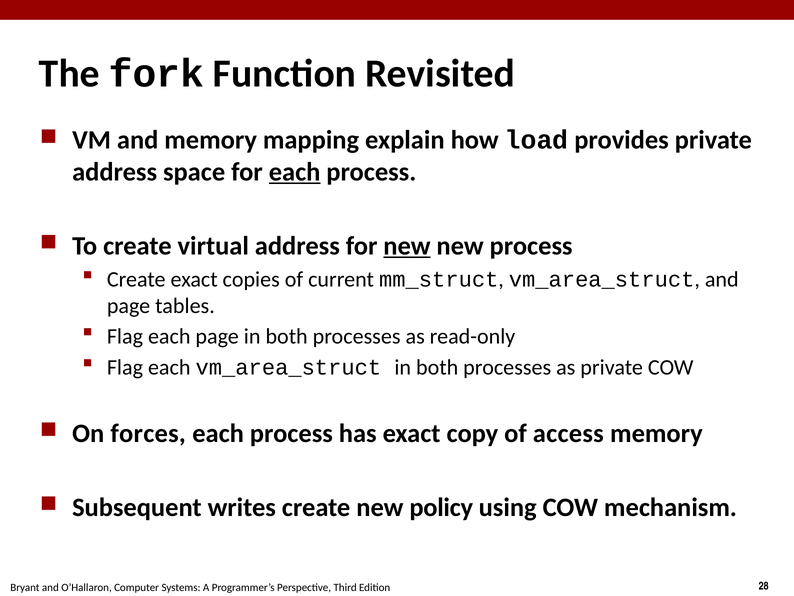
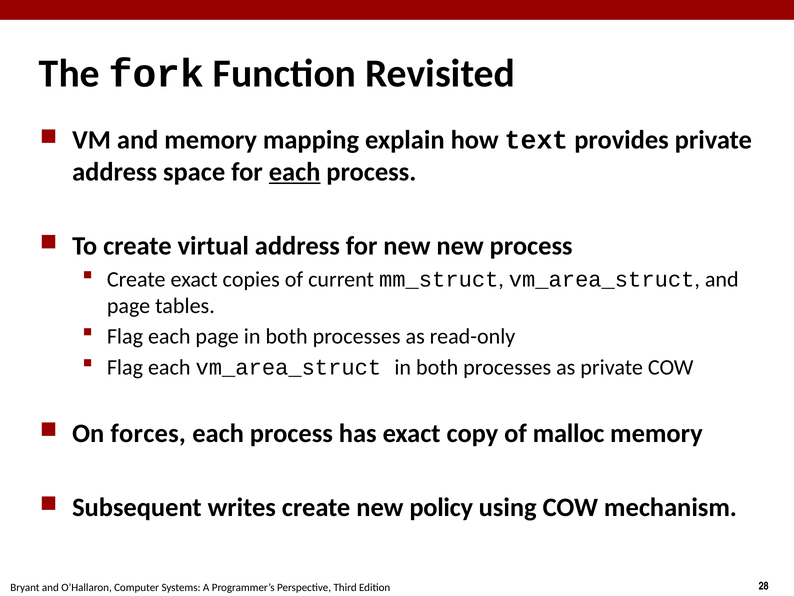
load: load -> text (537, 140)
new underline: present -> none (407, 246)
access: access -> malloc (569, 433)
